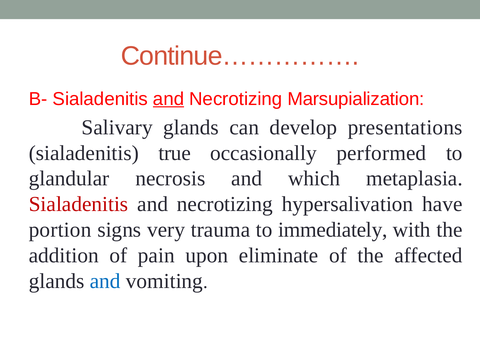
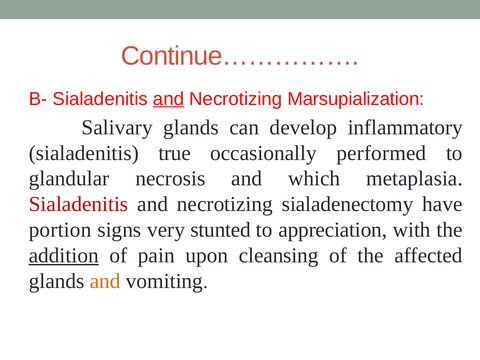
presentations: presentations -> inflammatory (405, 127)
hypersalivation: hypersalivation -> sialadenectomy (348, 204)
trauma: trauma -> stunted (221, 230)
immediately: immediately -> appreciation (333, 230)
addition underline: none -> present (64, 255)
eliminate: eliminate -> cleansing (279, 255)
and colour: blue -> orange (105, 281)
